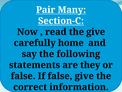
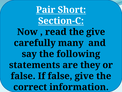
Many: Many -> Short (72, 10)
home: home -> many (71, 43)
